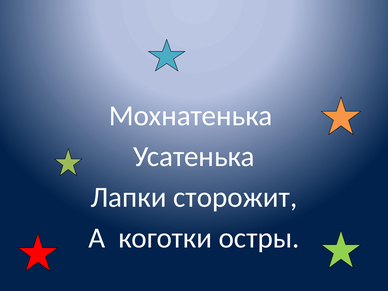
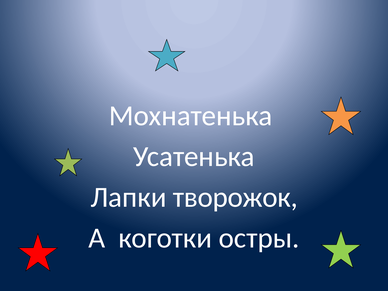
сторожит: сторожит -> творожок (235, 197)
